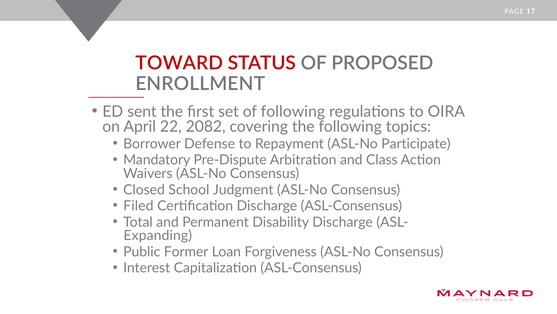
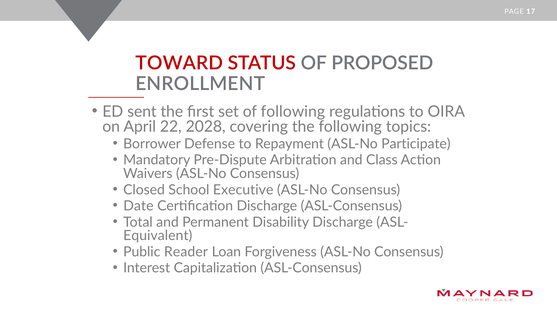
2082: 2082 -> 2028 (206, 127)
Judgment: Judgment -> Executive (243, 189)
Filed: Filed -> Date (138, 205)
Expanding: Expanding -> Equivalent (158, 235)
Former: Former -> Reader (186, 251)
